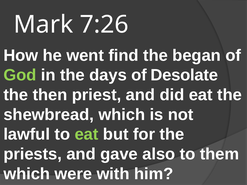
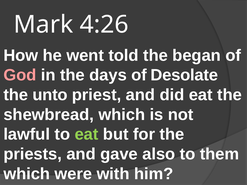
7:26: 7:26 -> 4:26 (104, 25)
find: find -> told (124, 55)
God colour: light green -> pink (20, 75)
then: then -> unto (50, 95)
